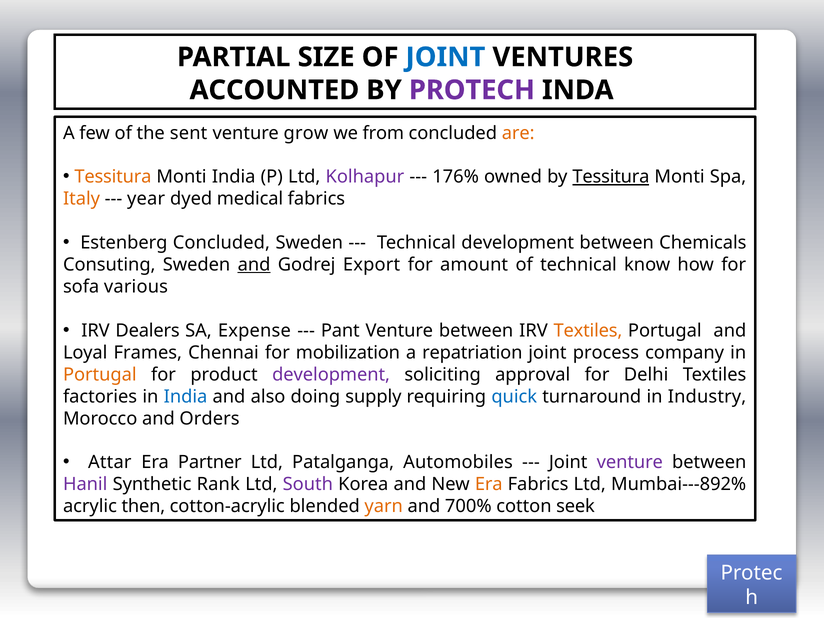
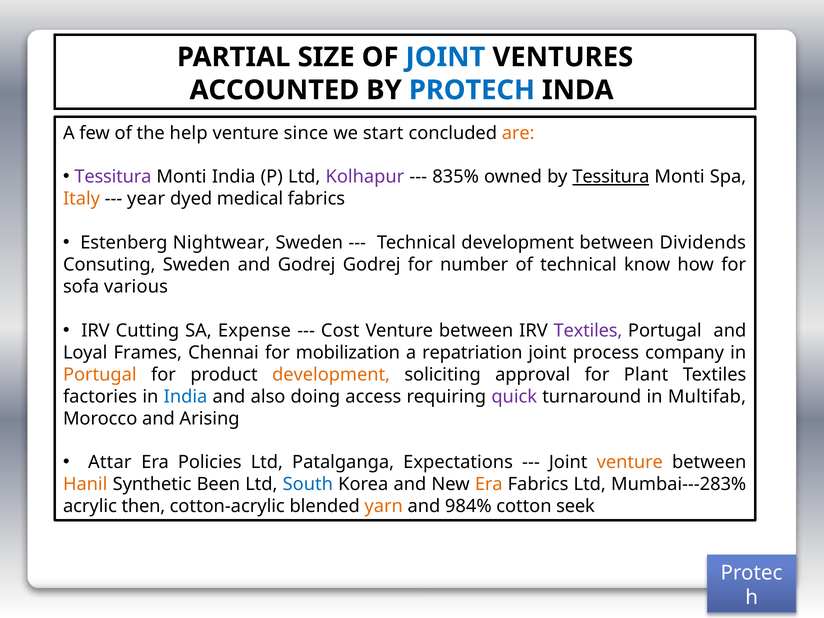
PROTECH colour: purple -> blue (472, 90)
sent: sent -> help (189, 133)
grow: grow -> since (306, 133)
from: from -> start (383, 133)
Tessitura colour: orange -> purple (113, 177)
176%: 176% -> 835% (456, 177)
Estenberg Concluded: Concluded -> Nightwear (221, 243)
Chemicals: Chemicals -> Dividends (703, 243)
and underline: present -> none (254, 265)
Godrej Export: Export -> Godrej (372, 265)
amount: amount -> number (474, 265)
Dealers: Dealers -> Cutting (147, 331)
Pant: Pant -> Cost (340, 331)
Textiles colour: orange -> purple (588, 331)
development colour: purple -> orange (331, 375)
Delhi: Delhi -> Plant (646, 375)
supply: supply -> access (373, 397)
quick colour: blue -> purple (514, 397)
Industry: Industry -> Multifab (707, 397)
Orders: Orders -> Arising (210, 419)
Partner: Partner -> Policies (210, 462)
Automobiles: Automobiles -> Expectations (458, 462)
venture colour: purple -> orange (630, 462)
Hanil colour: purple -> orange (85, 484)
Rank: Rank -> Been (218, 484)
South colour: purple -> blue (308, 484)
Mumbai---892%: Mumbai---892% -> Mumbai---283% (679, 484)
700%: 700% -> 984% (468, 506)
